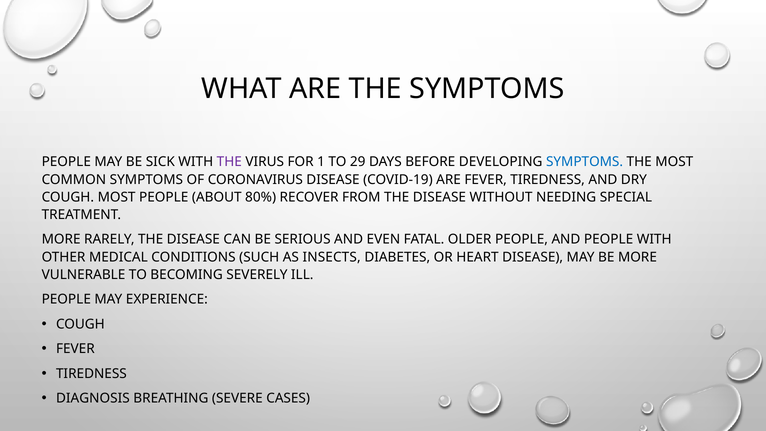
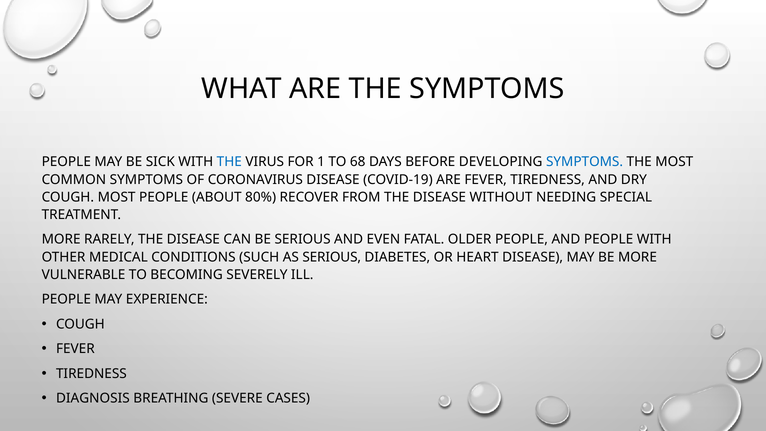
THE colour: purple -> blue (229, 162)
29: 29 -> 68 (358, 162)
AS INSECTS: INSECTS -> SERIOUS (332, 257)
